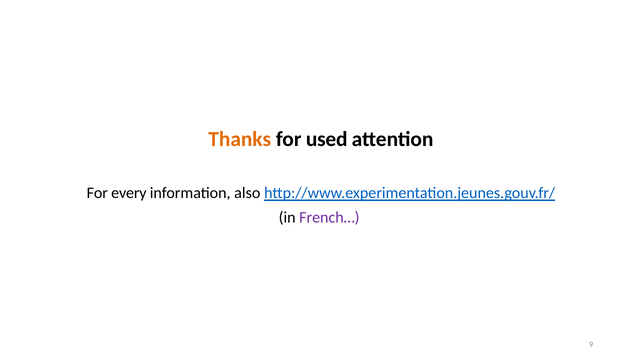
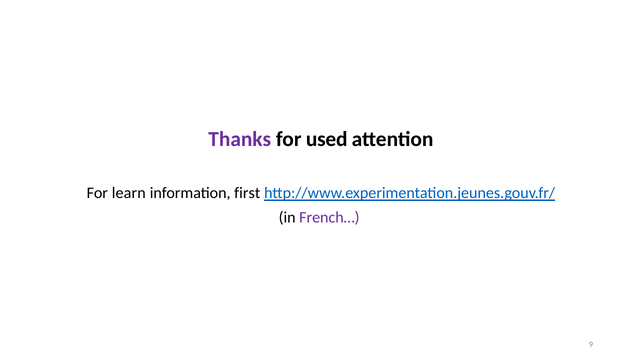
Thanks colour: orange -> purple (240, 139)
every: every -> learn (129, 193)
also: also -> first (247, 193)
